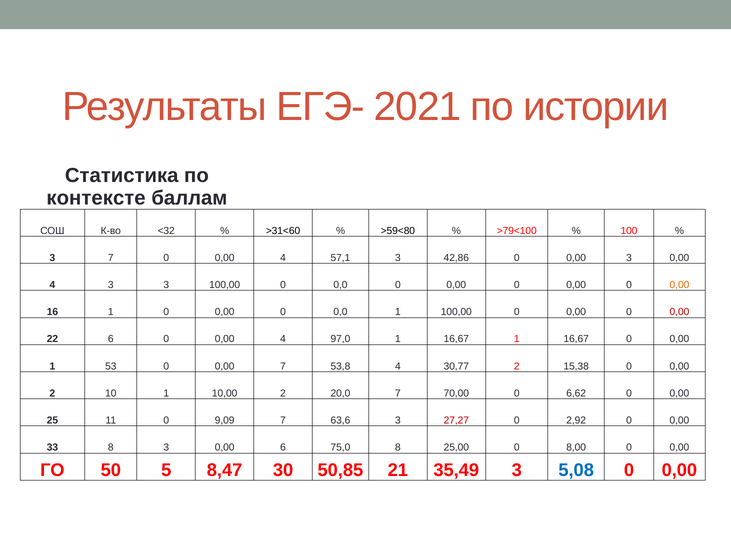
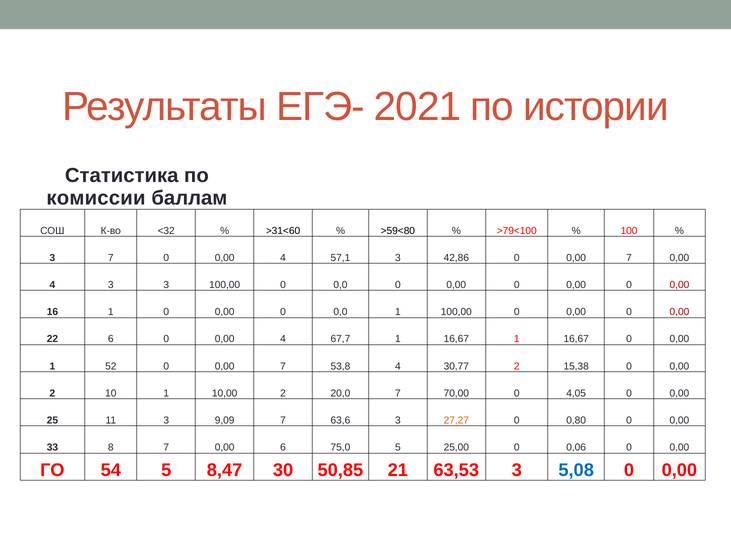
контексте: контексте -> комиссии (96, 198)
42,86 0 0,00 3: 3 -> 7 (629, 257)
0,00 colour: orange -> red (679, 285)
97,0: 97,0 -> 67,7 (340, 339)
53: 53 -> 52 (111, 366)
6,62: 6,62 -> 4,05 (576, 393)
11 0: 0 -> 3 (166, 420)
27,27 colour: red -> orange (456, 420)
2,92: 2,92 -> 0,80 (576, 420)
8 3: 3 -> 7 (166, 447)
75,0 8: 8 -> 5 (398, 447)
8,00: 8,00 -> 0,06 (576, 447)
50: 50 -> 54 (111, 470)
35,49: 35,49 -> 63,53 (456, 470)
